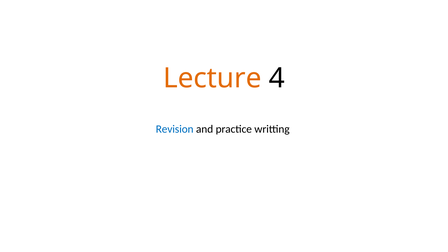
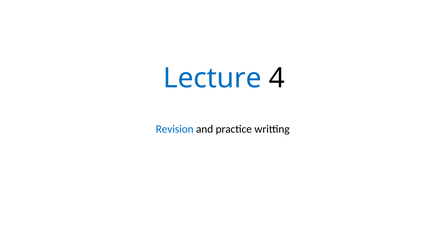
Lecture colour: orange -> blue (212, 78)
